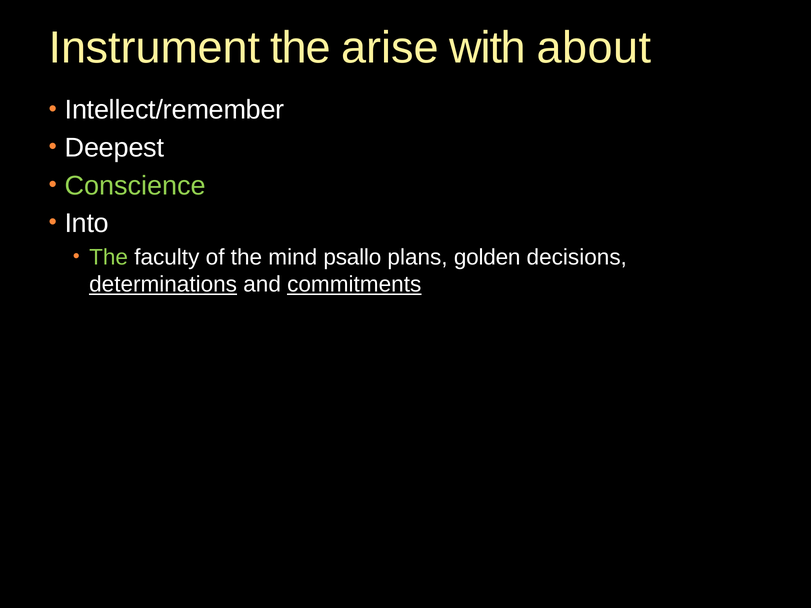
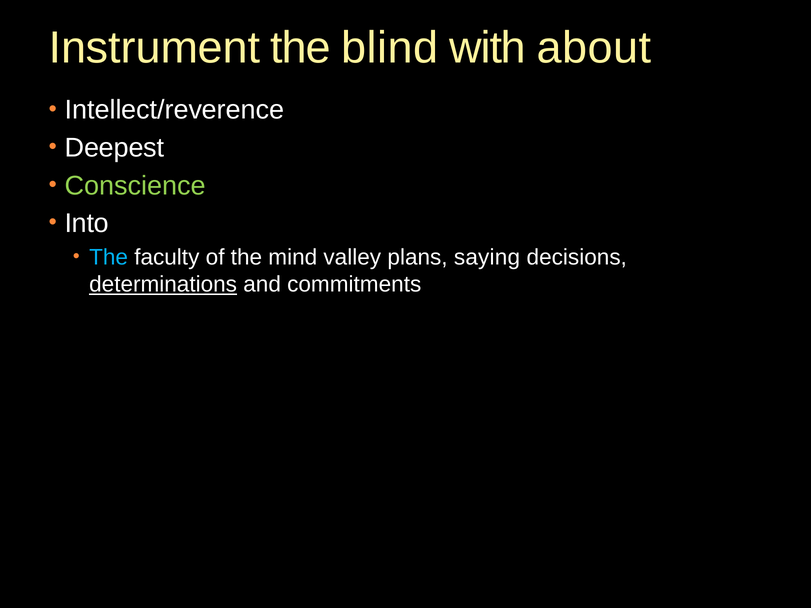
arise: arise -> blind (390, 48)
Intellect/remember: Intellect/remember -> Intellect/reverence (175, 110)
The colour: light green -> light blue (109, 258)
psallo: psallo -> valley (352, 258)
golden: golden -> saying (487, 258)
commitments underline: present -> none (354, 285)
